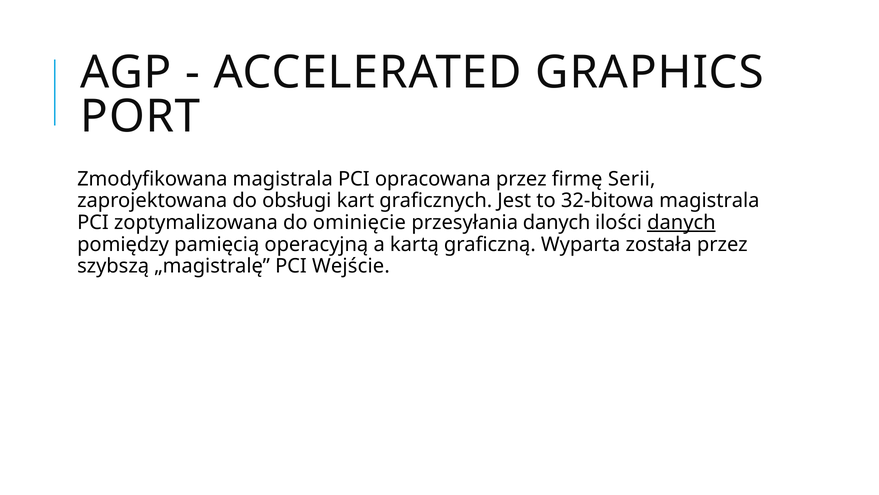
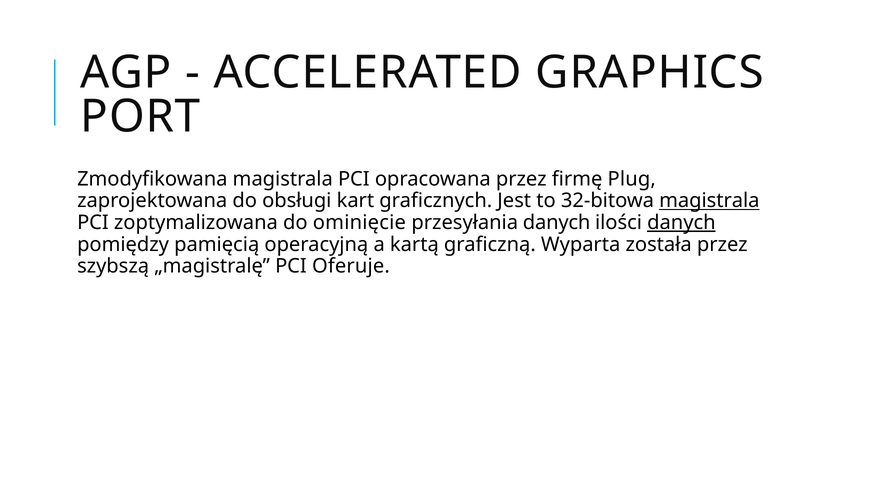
Serii: Serii -> Plug (632, 179)
magistrala underline: none -> present (709, 201)
Wejście: Wejście -> Oferuje (351, 266)
